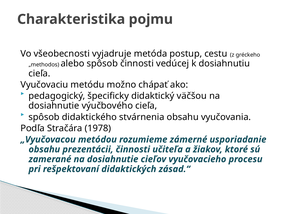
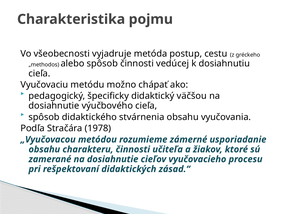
prezentácii: prezentácii -> charakteru (88, 150)
